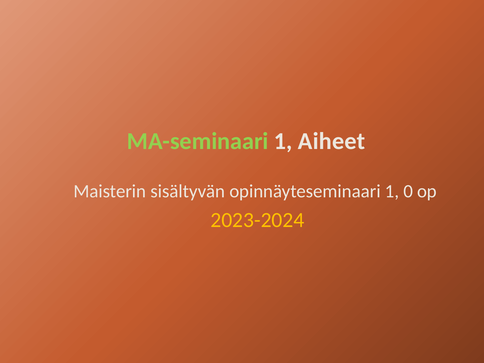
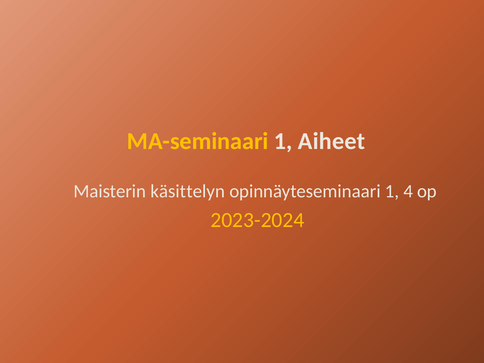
MA-seminaari colour: light green -> yellow (198, 141)
sisältyvän: sisältyvän -> käsittelyn (188, 191)
0: 0 -> 4 (408, 191)
